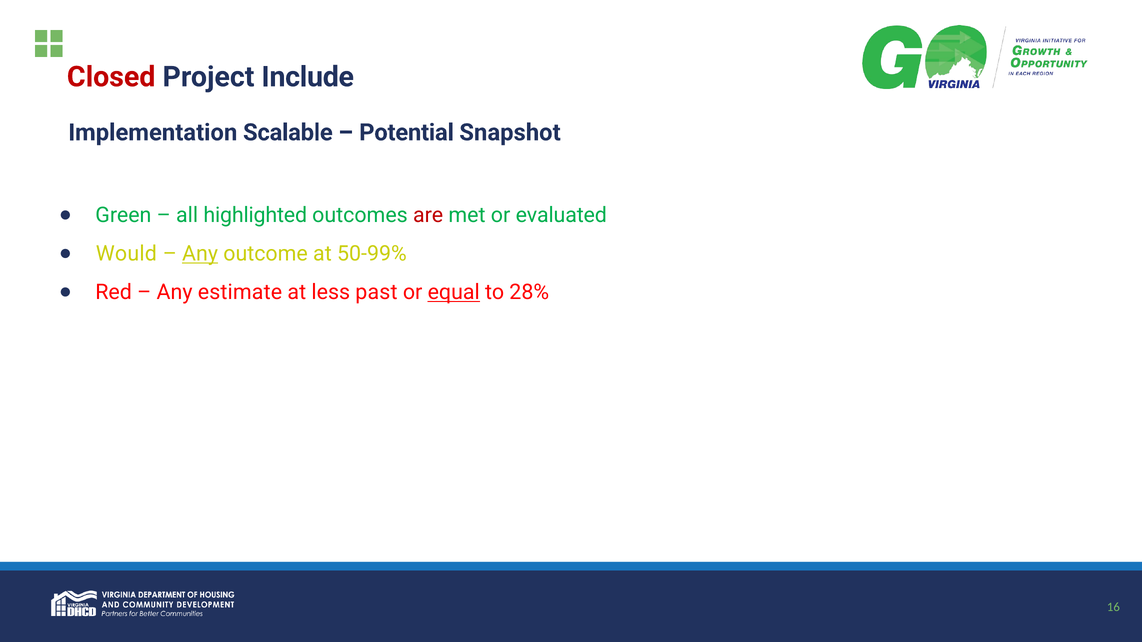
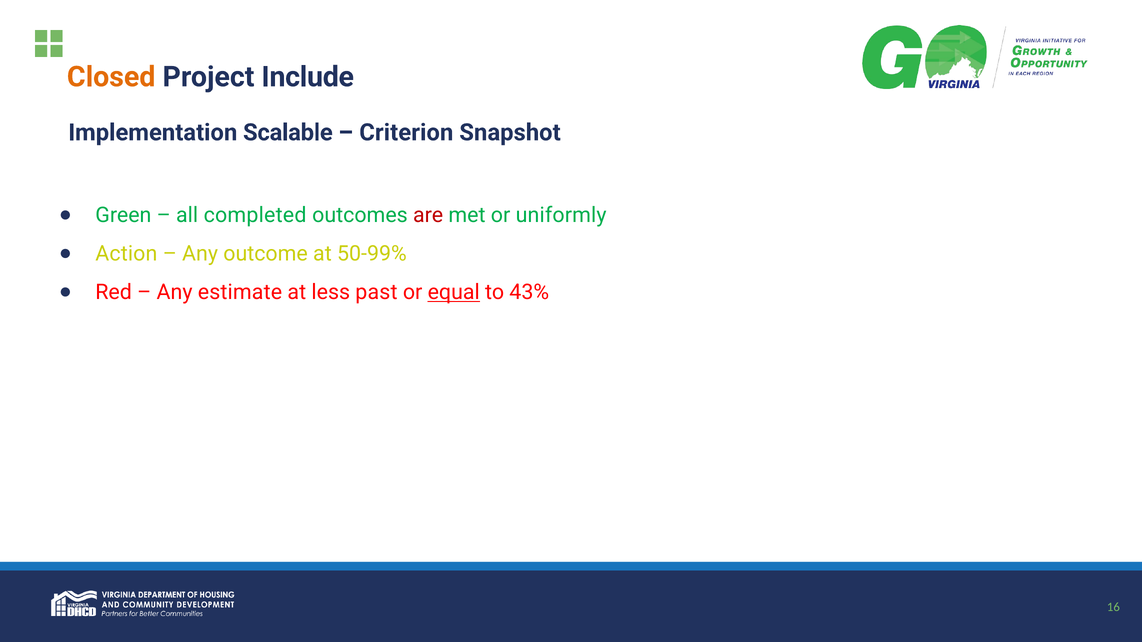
Closed colour: red -> orange (111, 77)
Potential: Potential -> Criterion (406, 133)
highlighted: highlighted -> completed (255, 215)
evaluated: evaluated -> uniformly (561, 215)
Would: Would -> Action (126, 254)
Any underline: present -> none (200, 254)
28%: 28% -> 43% (529, 292)
